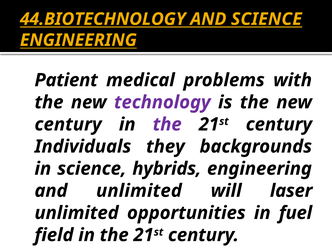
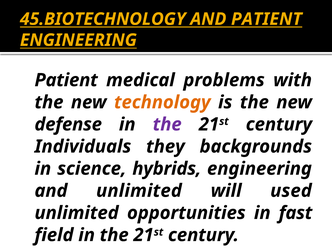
44.BIOTECHNOLOGY: 44.BIOTECHNOLOGY -> 45.BIOTECHNOLOGY (103, 19)
AND SCIENCE: SCIENCE -> PATIENT (266, 19)
technology colour: purple -> orange (162, 102)
century: century -> defense (68, 124)
laser: laser -> used (291, 191)
fuel: fuel -> fast (296, 213)
